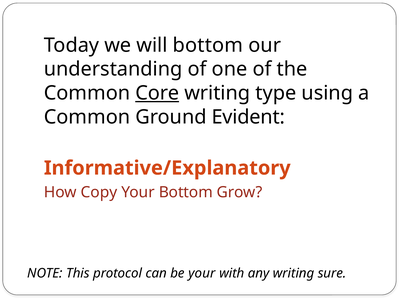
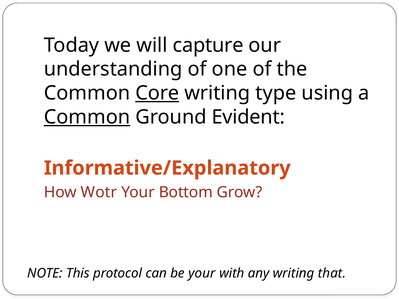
will bottom: bottom -> capture (208, 45)
Common underline: none -> present (87, 117)
Copy: Copy -> Wotr (99, 192)
sure: sure -> that (332, 274)
